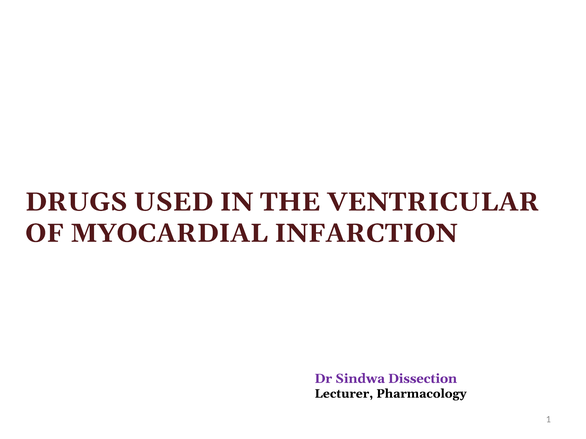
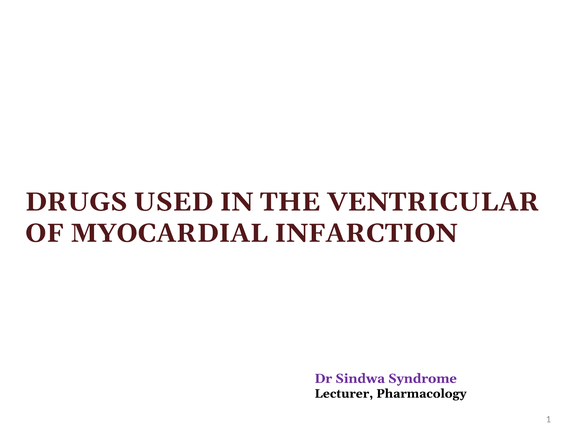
Dissection: Dissection -> Syndrome (423, 379)
